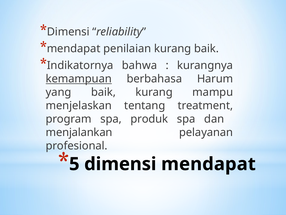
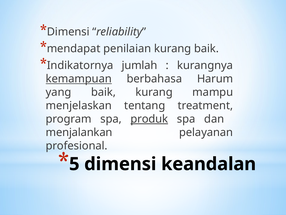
bahwa: bahwa -> jumlah (140, 65)
produk underline: none -> present (149, 119)
dimensi mendapat: mendapat -> keandalan (209, 164)
